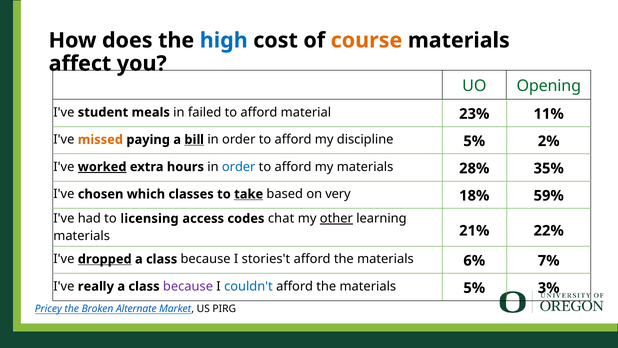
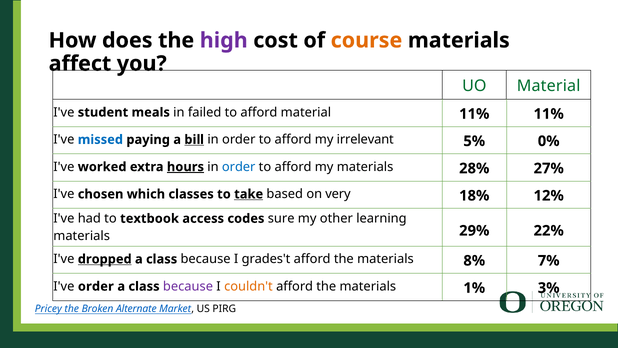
high colour: blue -> purple (224, 40)
UO Opening: Opening -> Material (549, 86)
material 23%: 23% -> 11% (474, 114)
missed colour: orange -> blue (100, 139)
discipline: discipline -> irrelevant (365, 139)
2%: 2% -> 0% (549, 141)
worked underline: present -> none (102, 167)
hours underline: none -> present (185, 167)
35%: 35% -> 27% (549, 168)
59%: 59% -> 12% (549, 195)
licensing: licensing -> textbook (150, 218)
chat: chat -> sure (281, 218)
other underline: present -> none (336, 218)
21%: 21% -> 29% (474, 230)
stories't: stories't -> grades't (266, 259)
6%: 6% -> 8% (474, 260)
I've really: really -> order (96, 286)
couldn't colour: blue -> orange (248, 286)
materials 5%: 5% -> 1% (474, 288)
